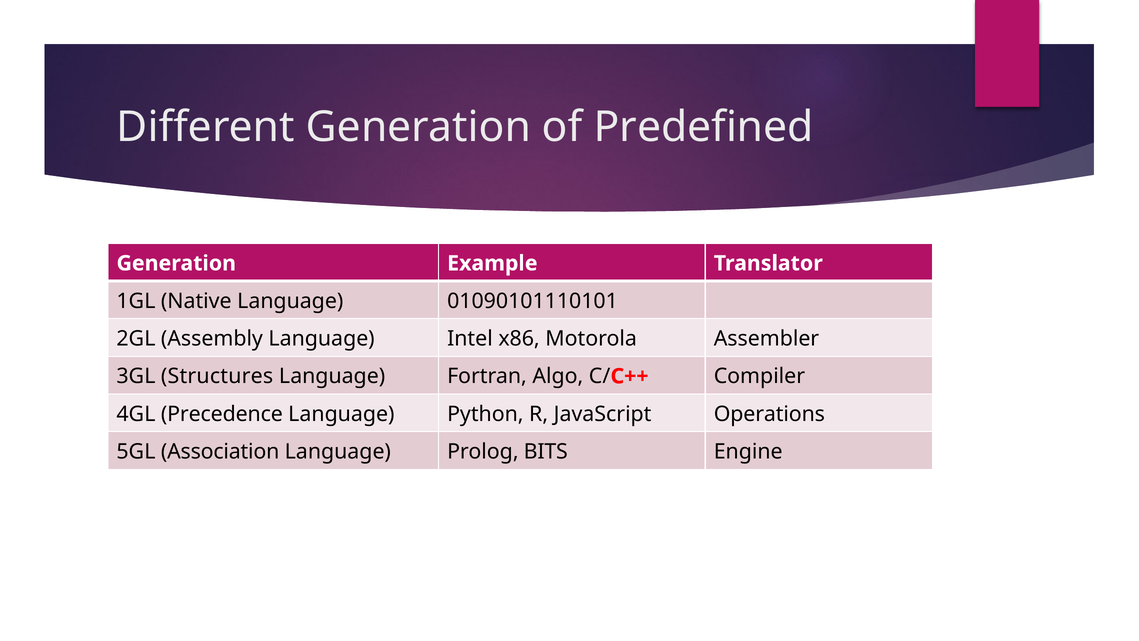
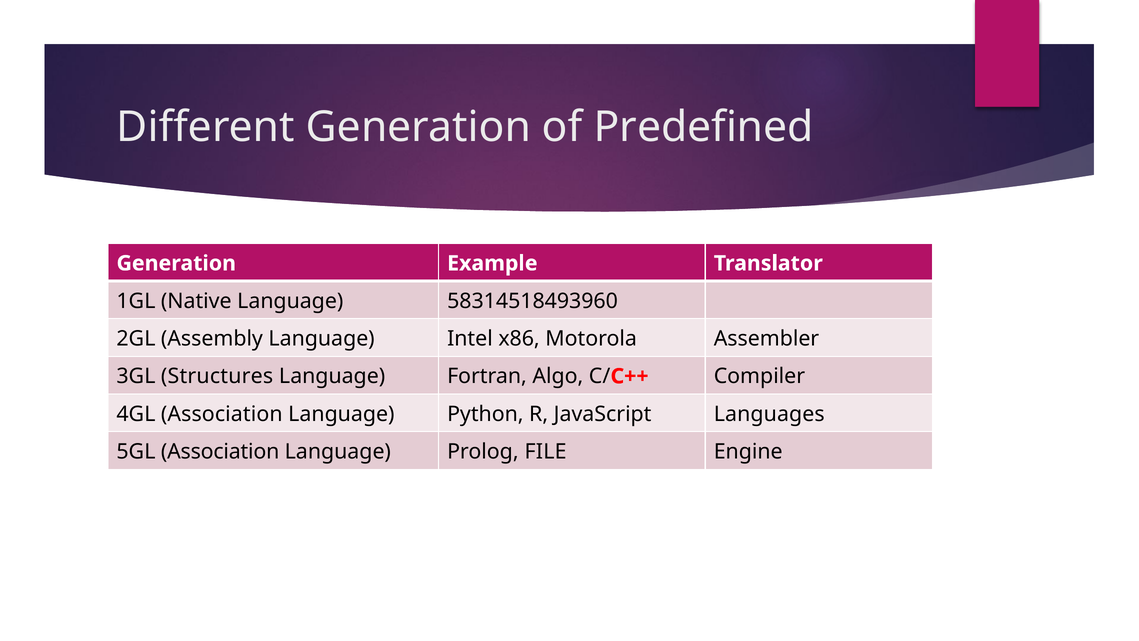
01090101110101: 01090101110101 -> 58314518493960 (533, 301)
4GL Precedence: Precedence -> Association (222, 414)
Operations: Operations -> Languages (769, 414)
BITS: BITS -> FILE (546, 451)
